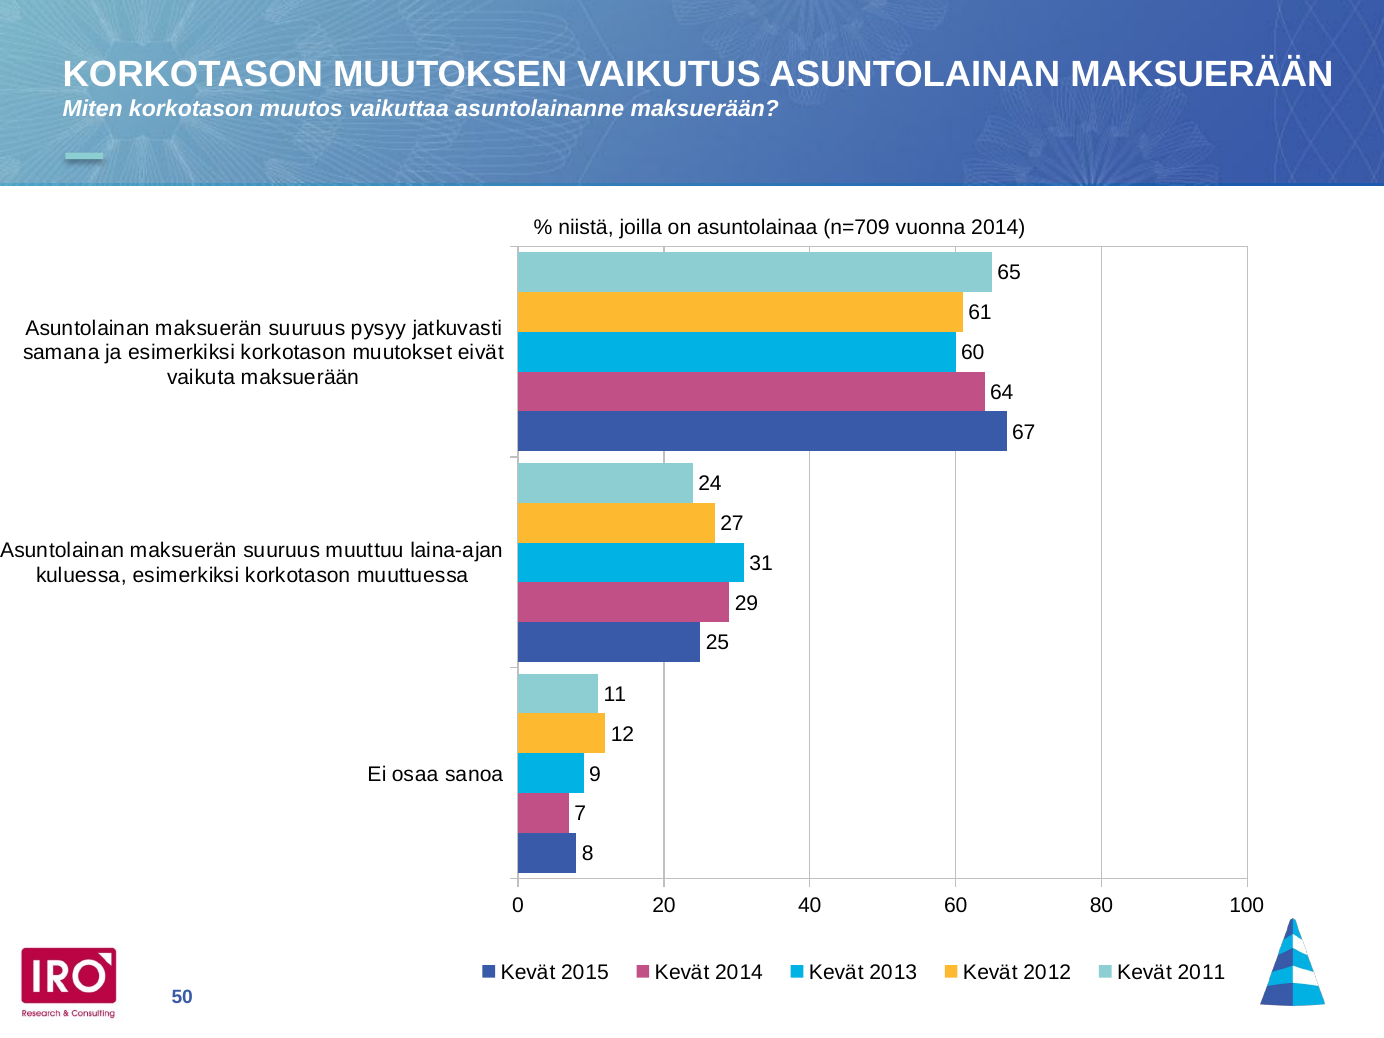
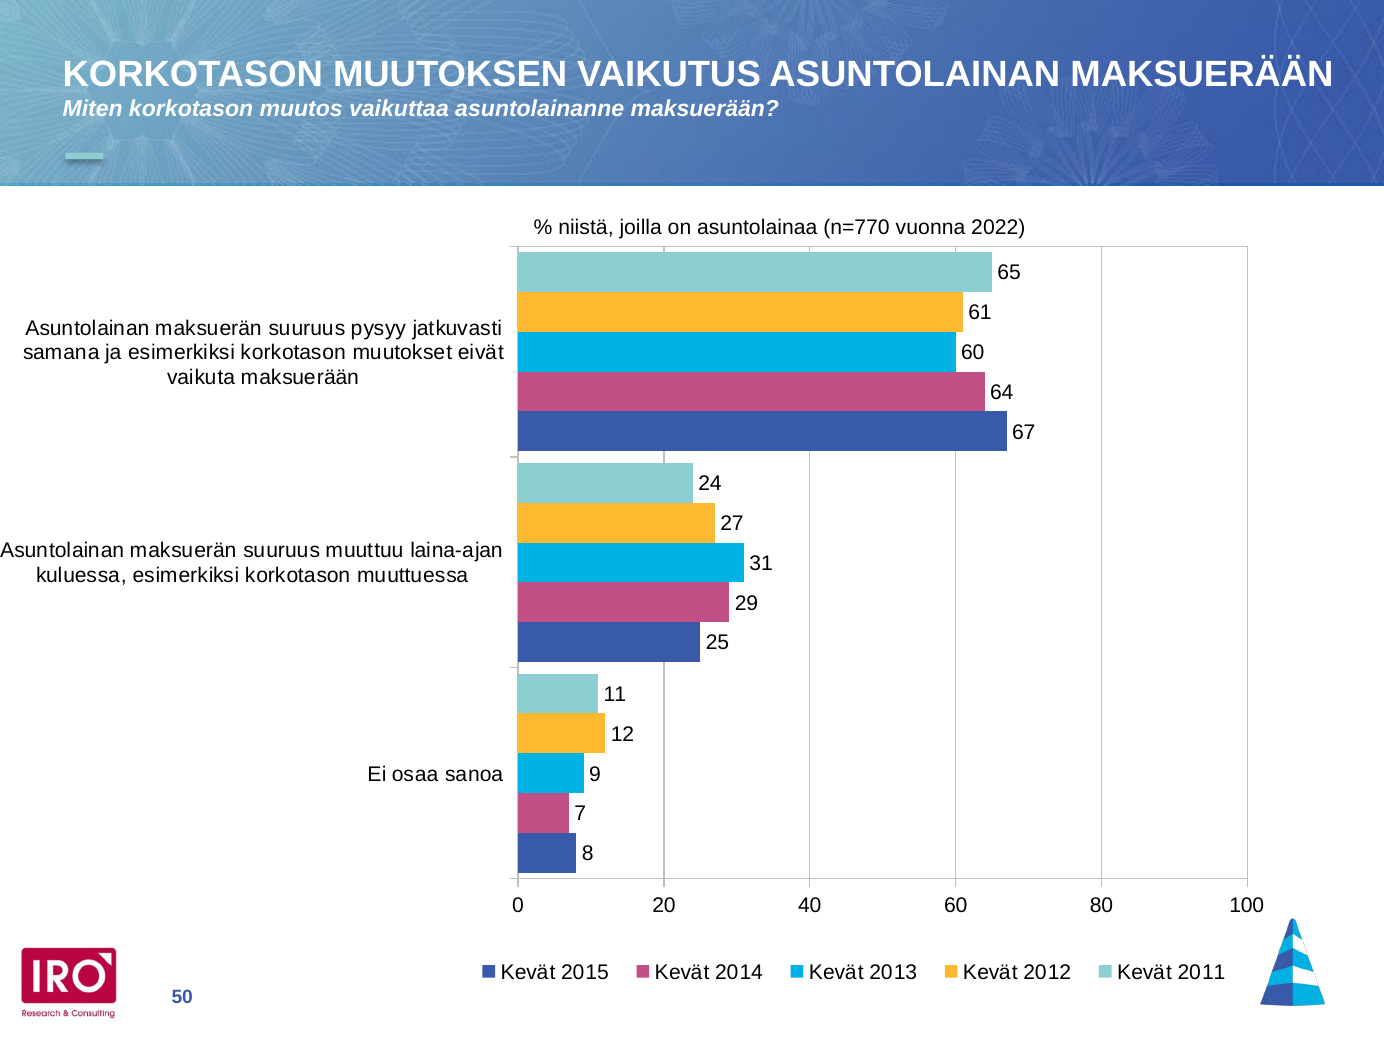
n=709: n=709 -> n=770 (857, 227)
vuonna 2014: 2014 -> 2022 (998, 227)
